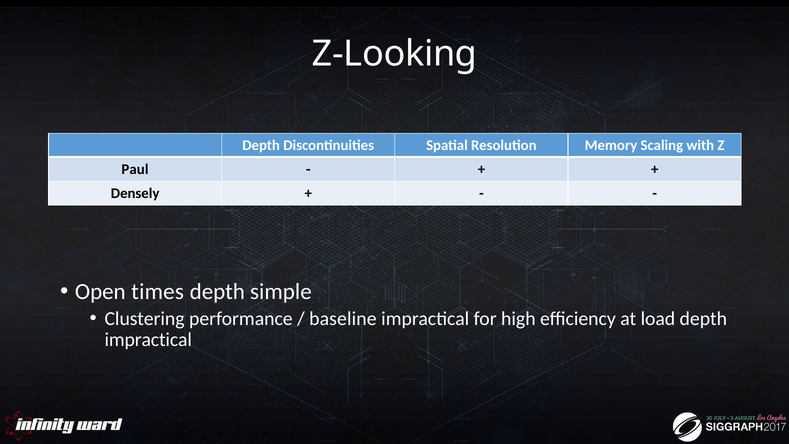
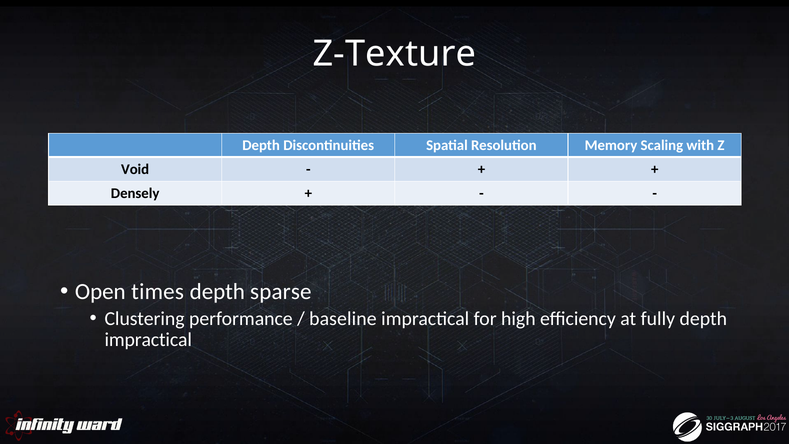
Z-Looking: Z-Looking -> Z-Texture (394, 54)
Paul: Paul -> Void (135, 169)
simple: simple -> sparse (281, 291)
load: load -> fully (658, 318)
